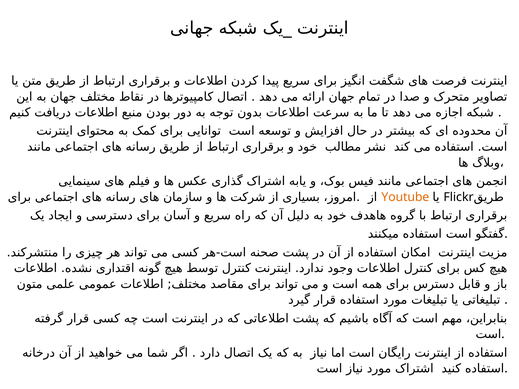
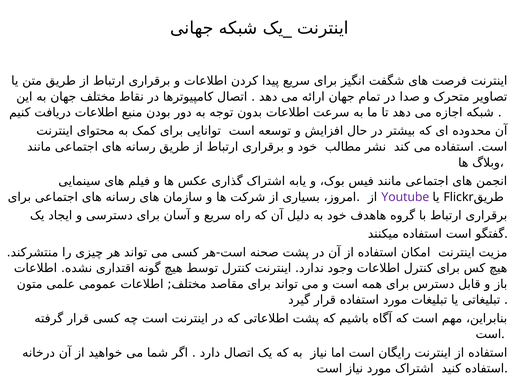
Youtube colour: orange -> purple (405, 197)
